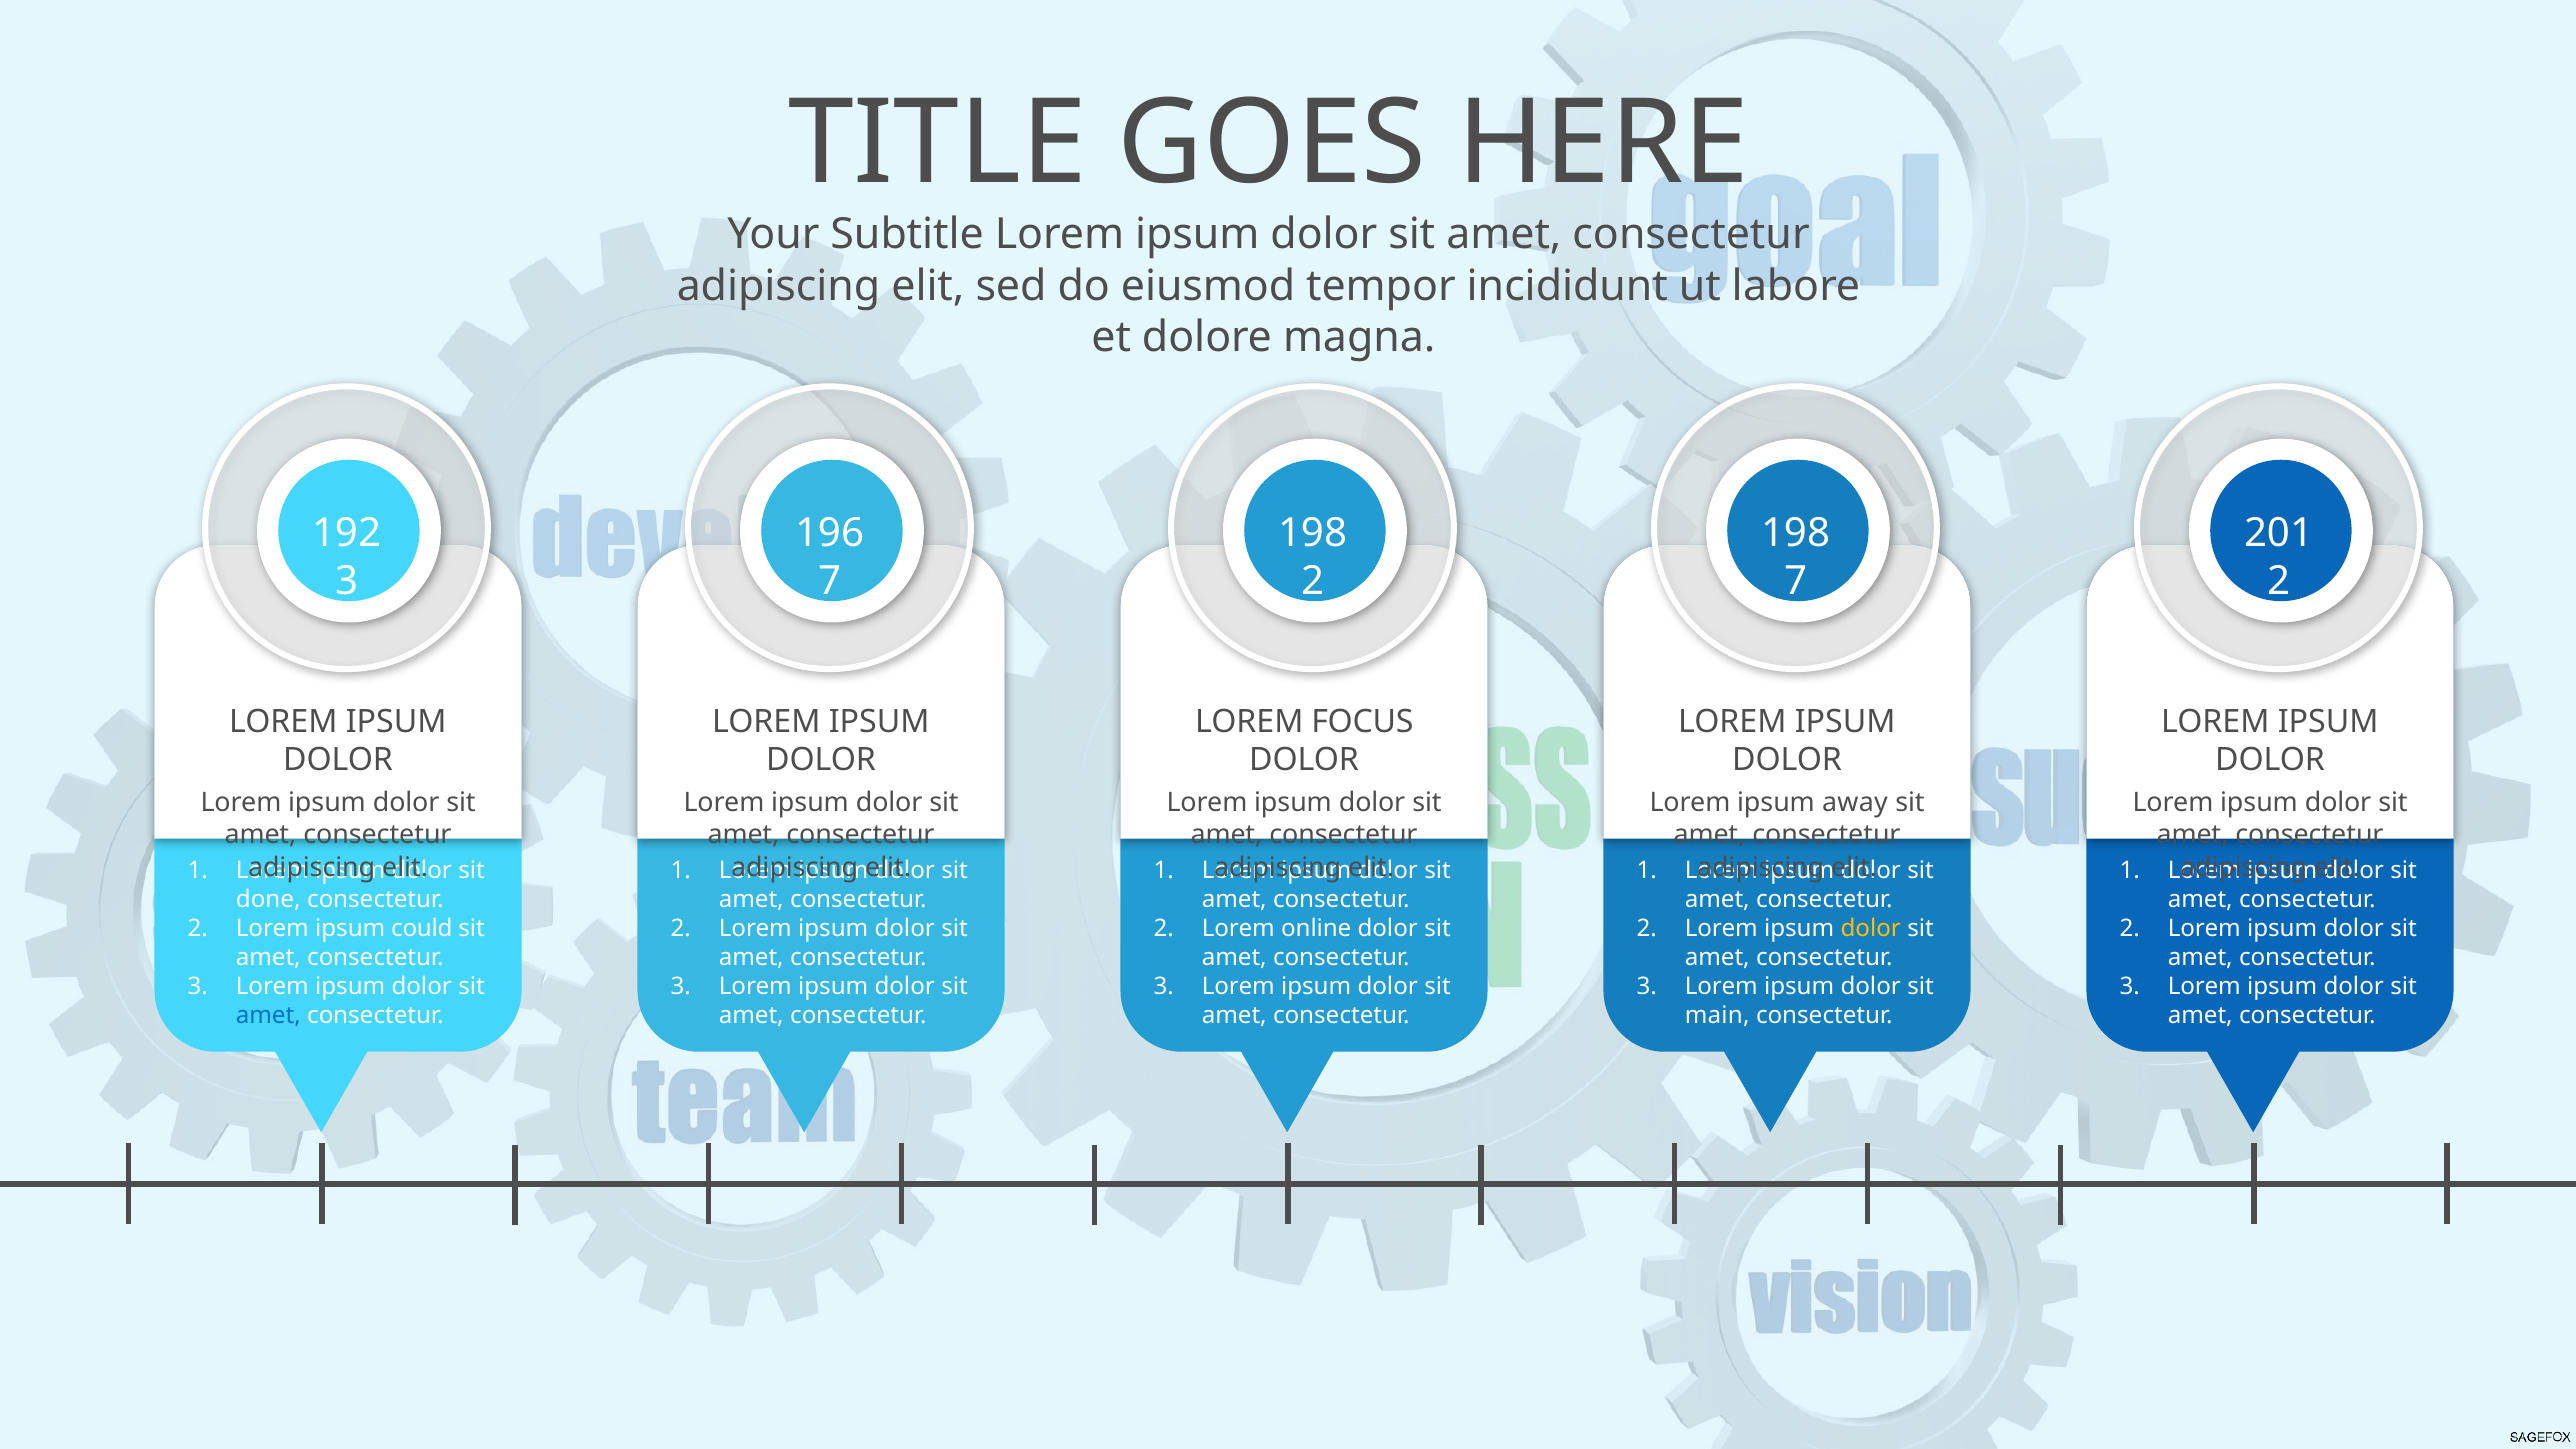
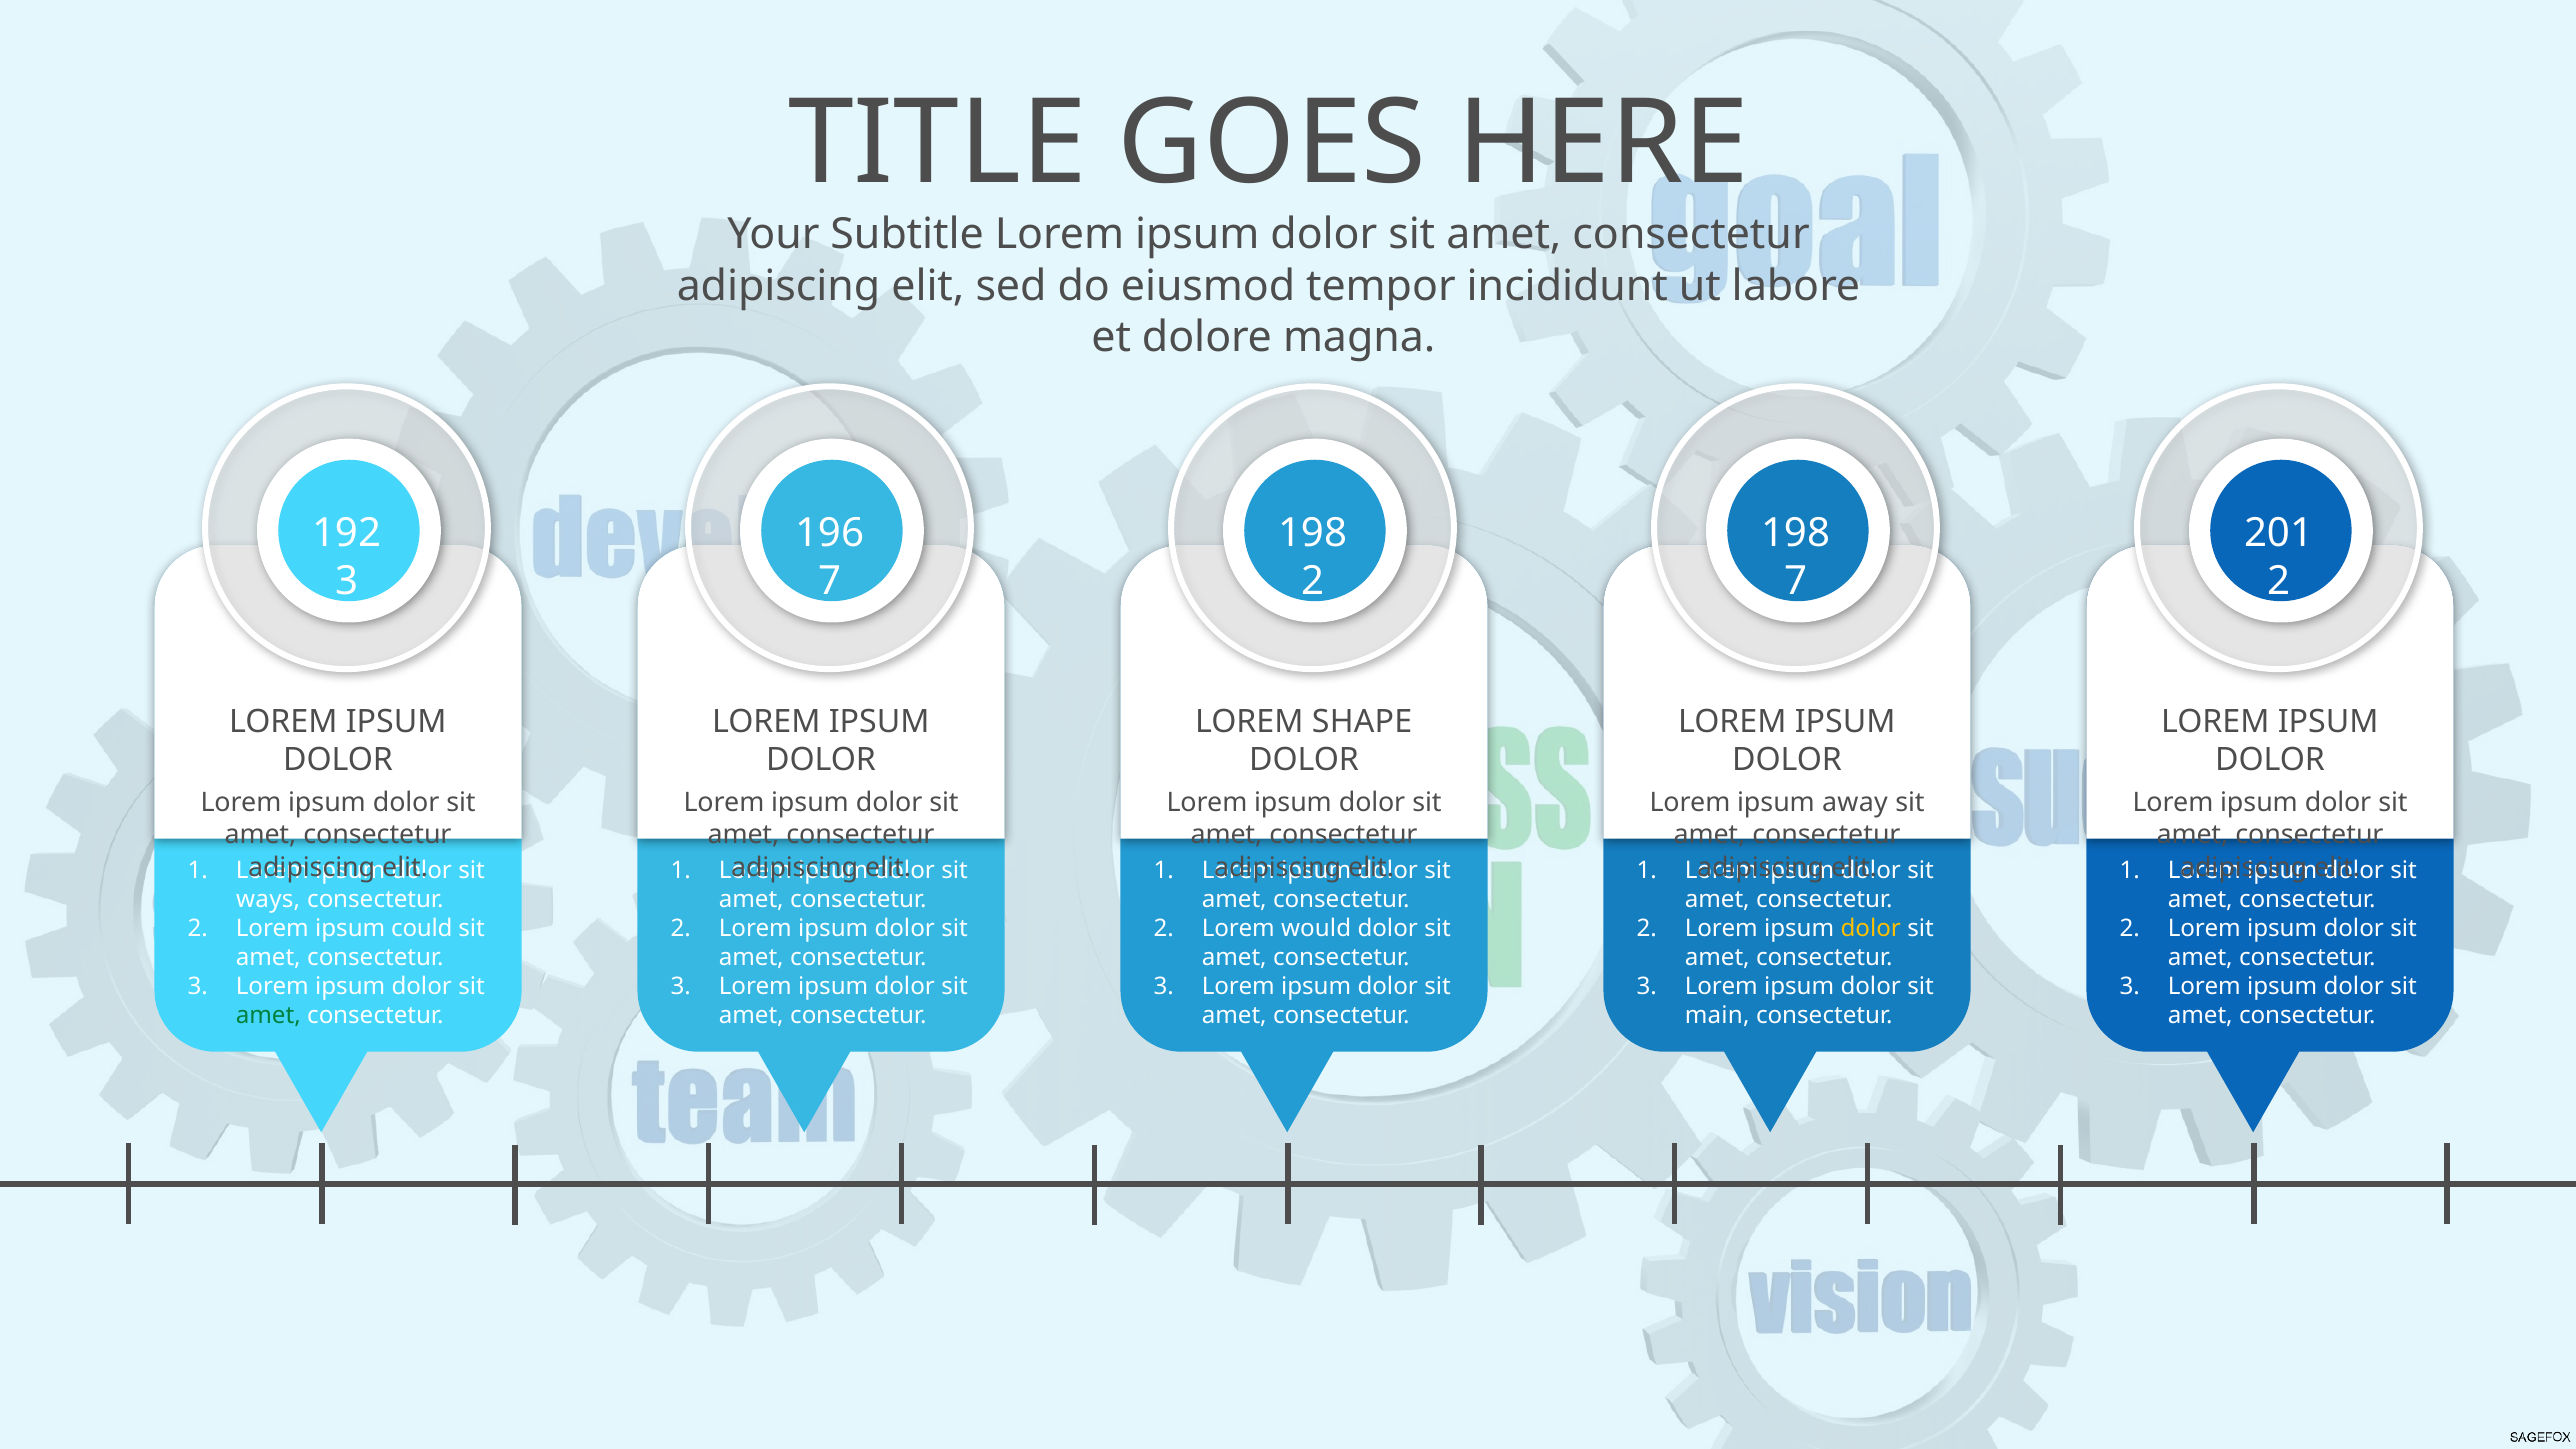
FOCUS: FOCUS -> SHAPE (1362, 721)
done: done -> ways (268, 899)
online: online -> would (1316, 928)
amet colour: blue -> green (268, 1015)
